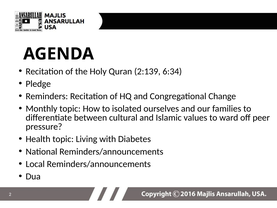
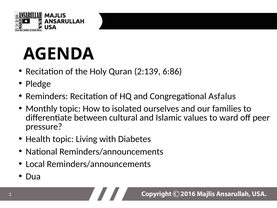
6:34: 6:34 -> 6:86 (172, 71)
Change: Change -> Asfalus (222, 96)
